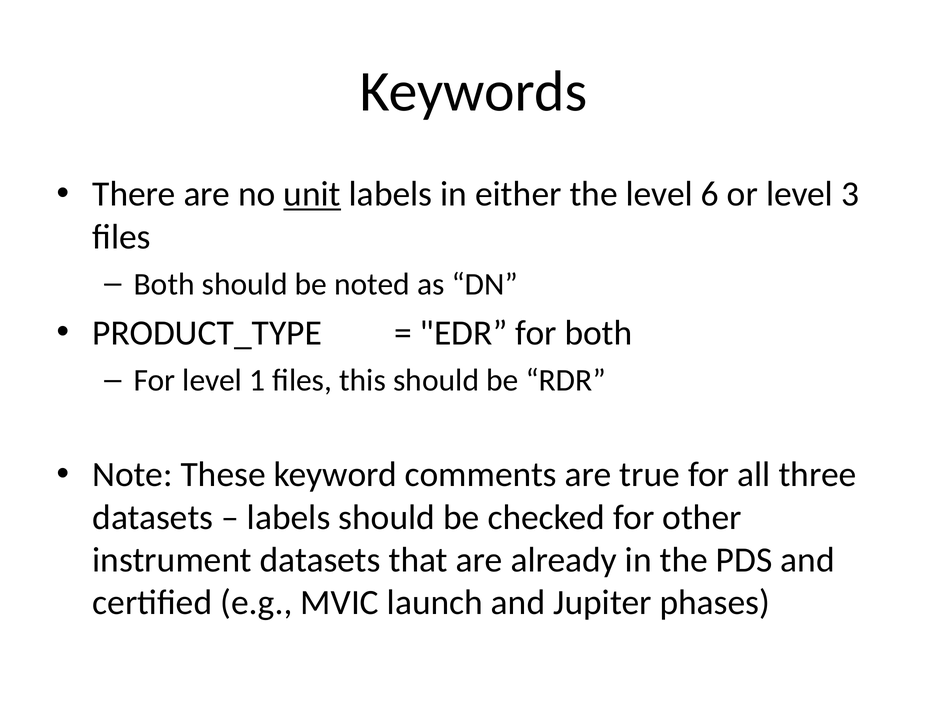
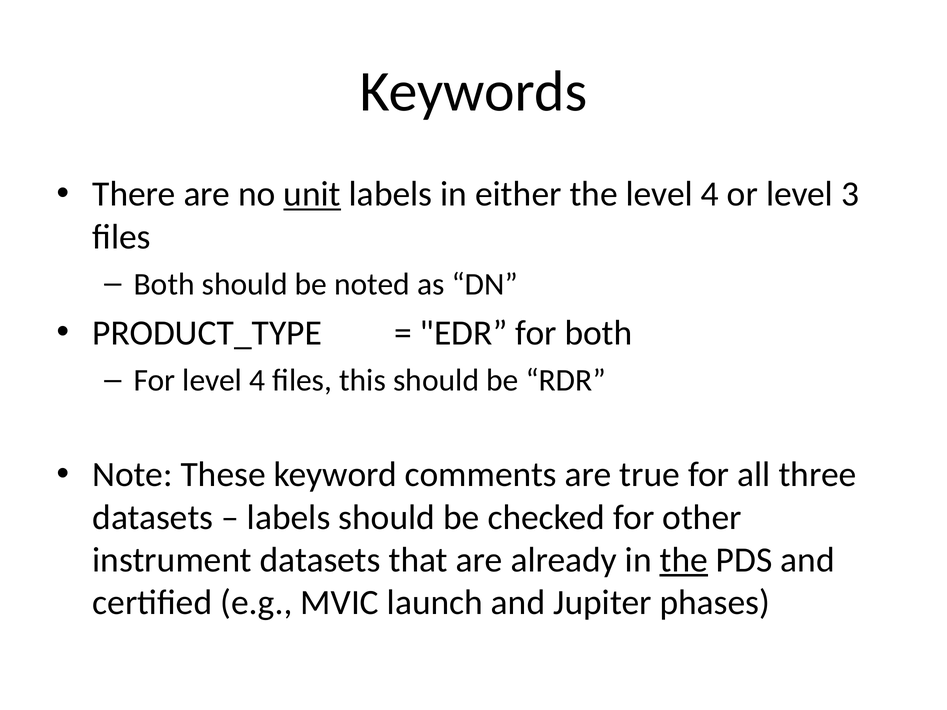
the level 6: 6 -> 4 (710, 194)
For level 1: 1 -> 4 (257, 381)
the underline: none -> present (684, 560)
